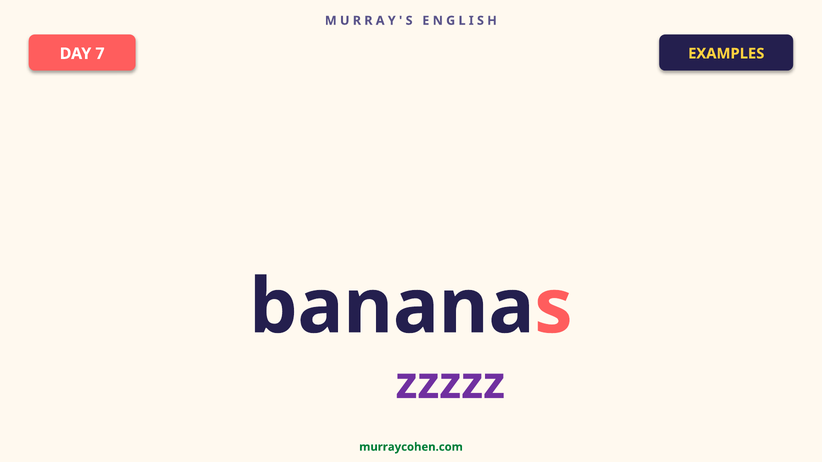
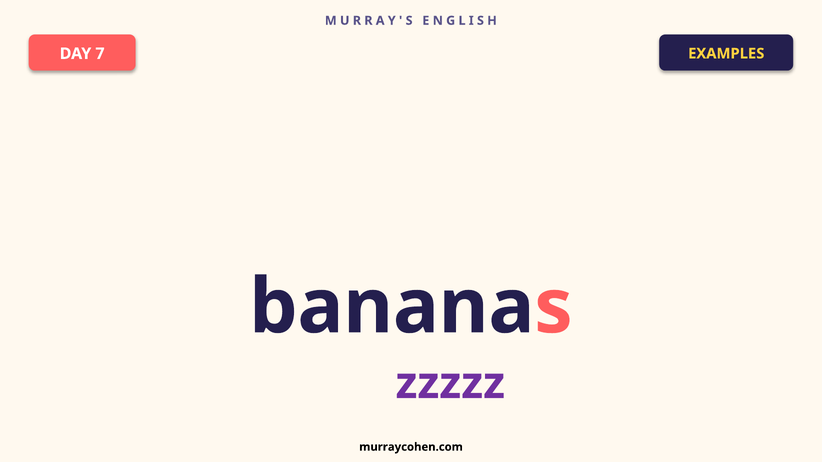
murraycohen.com colour: green -> black (411, 447)
